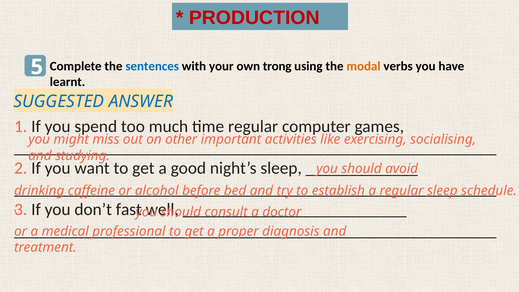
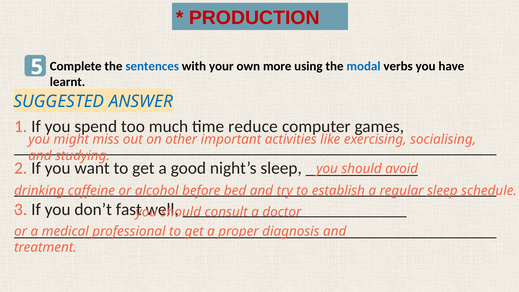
trong: trong -> more (277, 66)
modal colour: orange -> blue (364, 66)
time regular: regular -> reduce (253, 126)
